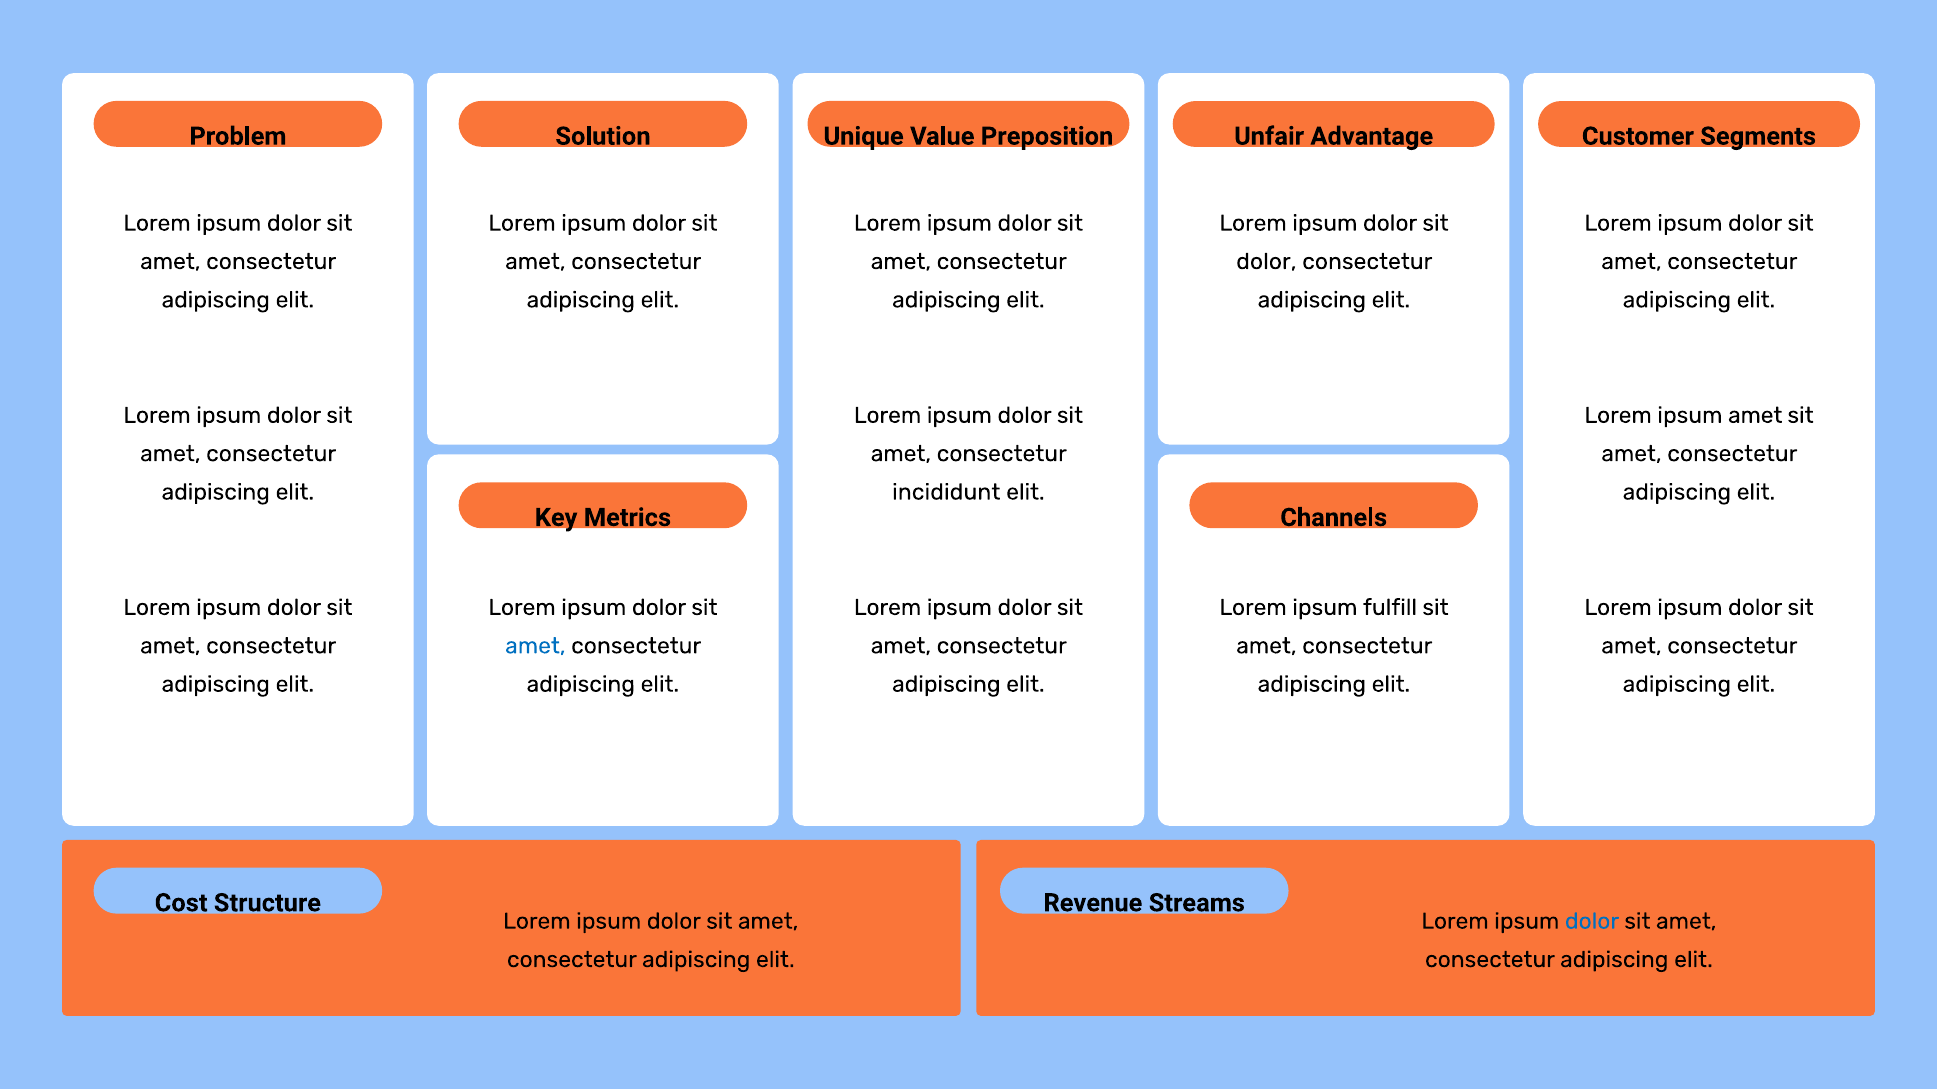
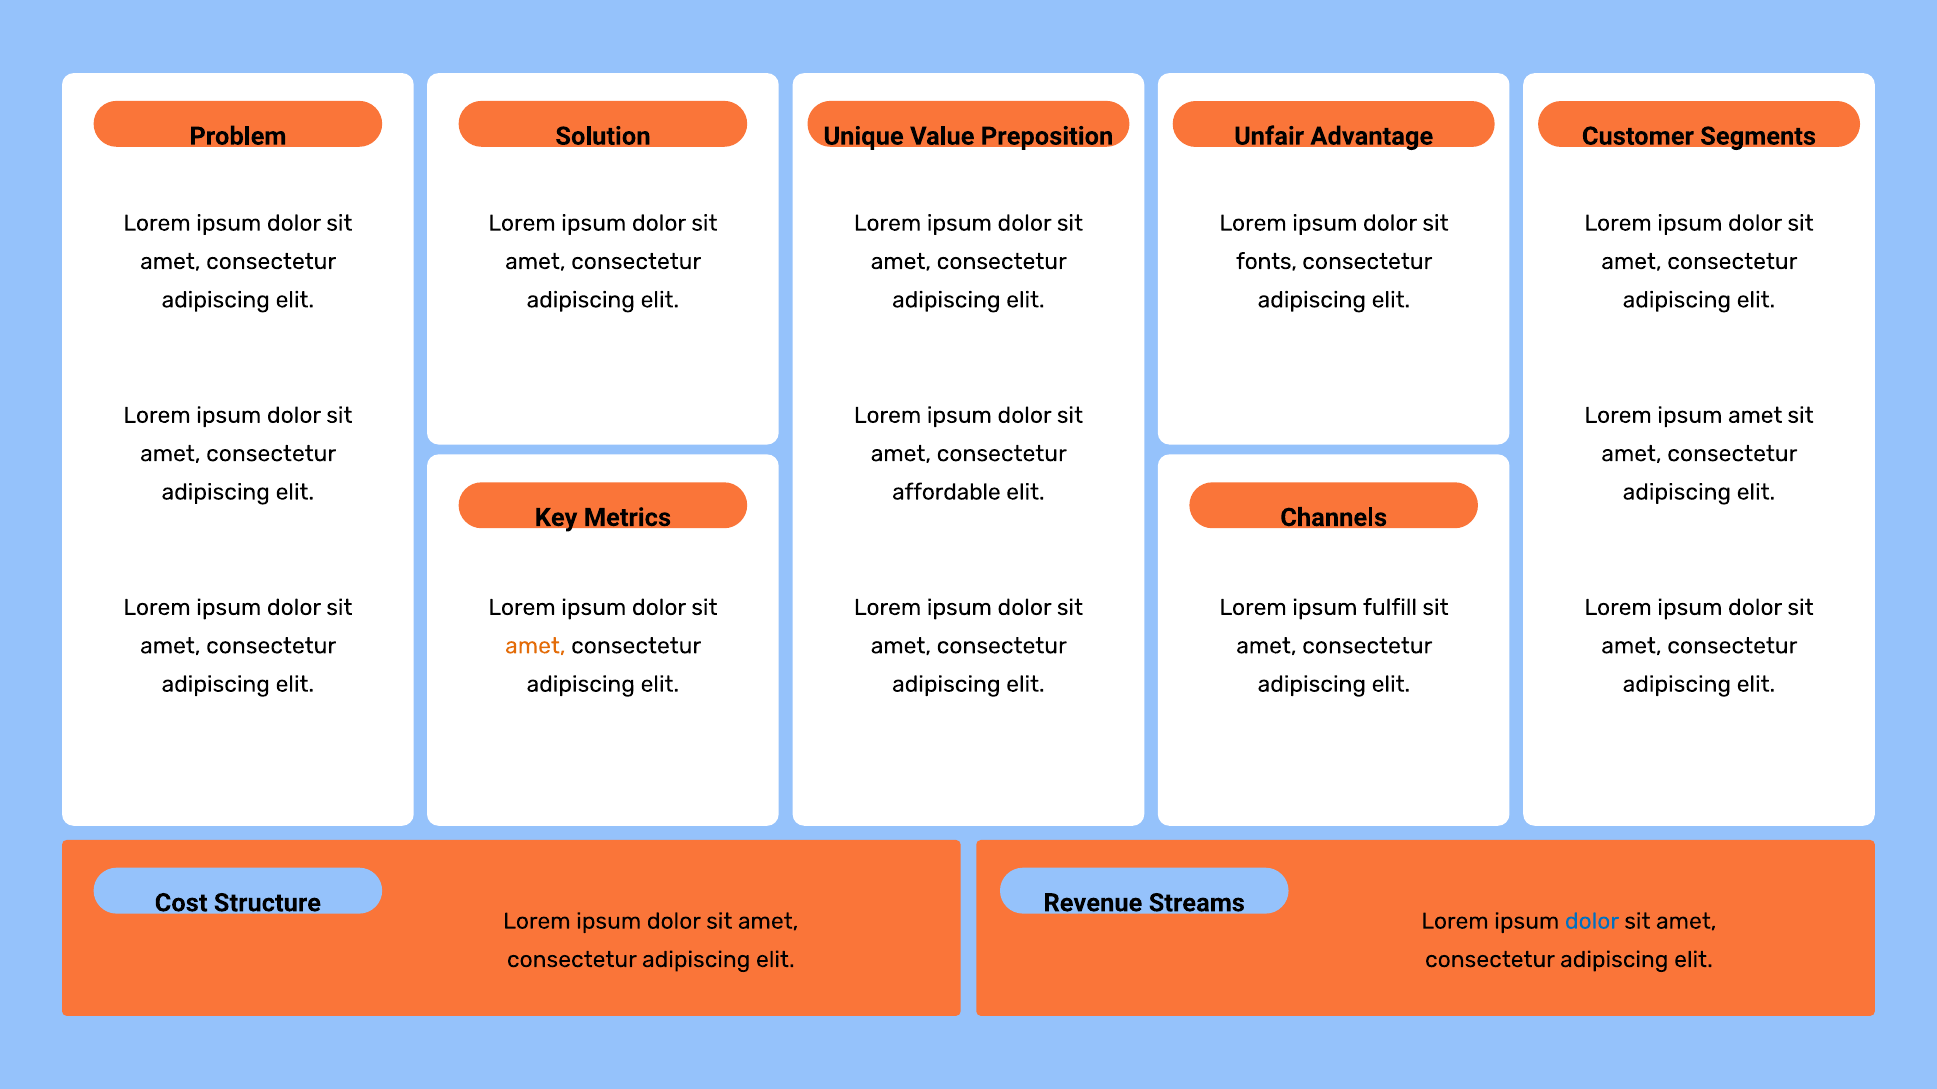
dolor: dolor -> fonts (1267, 262)
incididunt: incididunt -> affordable (946, 492)
amet colour: blue -> orange (535, 646)
